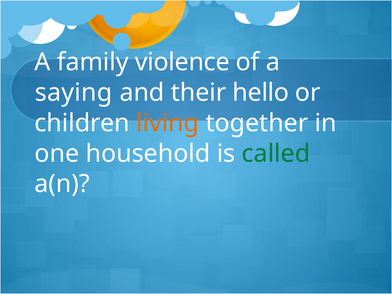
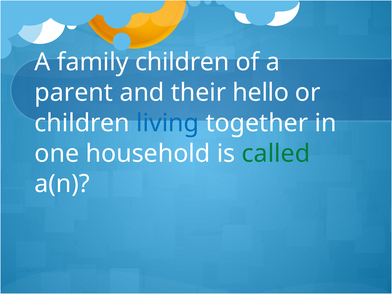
family violence: violence -> children (182, 62)
saying: saying -> parent (74, 92)
living colour: orange -> blue (168, 123)
